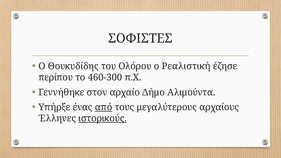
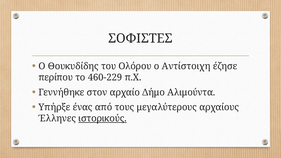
Ρεαλιστική: Ρεαλιστική -> Αντίστοιχη (186, 66)
460-300: 460-300 -> 460-229 (105, 78)
από underline: present -> none (104, 107)
